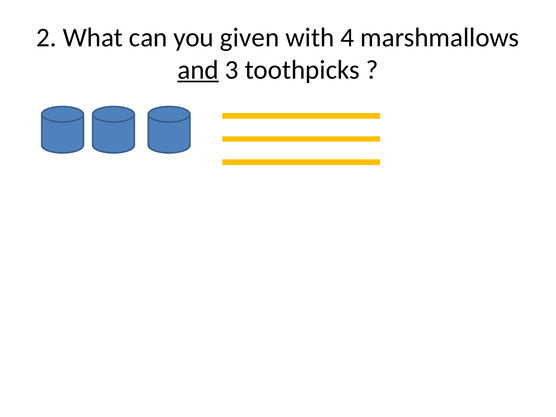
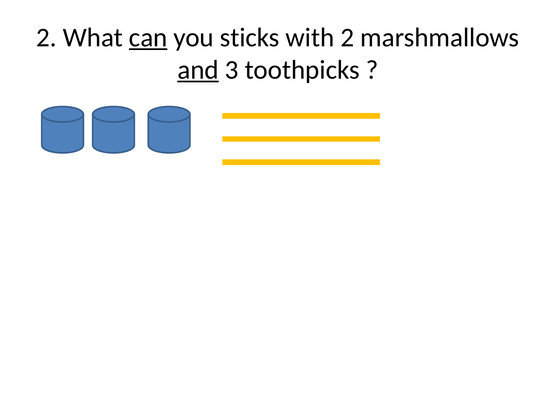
can underline: none -> present (148, 38)
given: given -> sticks (250, 38)
with 4: 4 -> 2 (347, 38)
